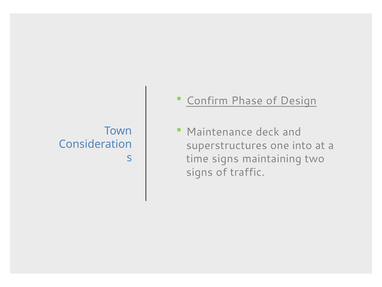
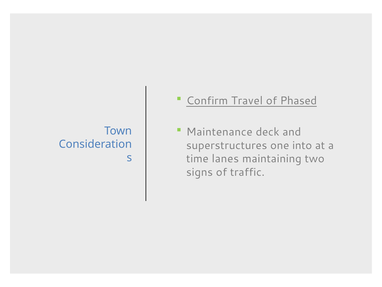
Phase: Phase -> Travel (247, 101)
Design: Design -> Phased (298, 101)
time signs: signs -> lanes (225, 158)
